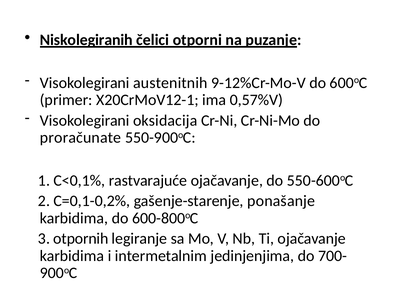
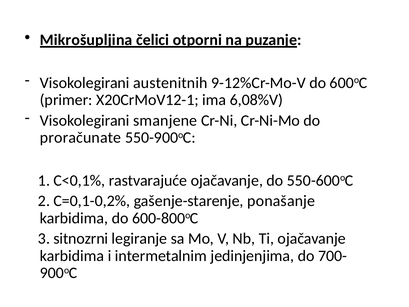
Niskolegiranih: Niskolegiranih -> Mikrošupljina (86, 40)
0,57%V: 0,57%V -> 6,08%V (256, 100)
oksidacija: oksidacija -> smanjene (165, 120)
otpornih: otpornih -> sitnozrni (81, 238)
